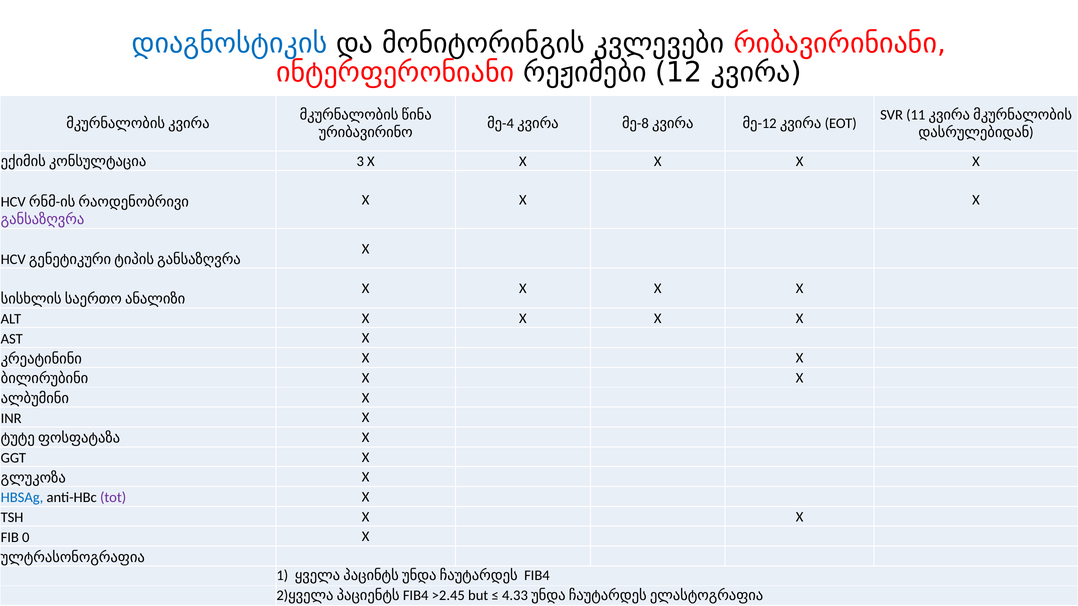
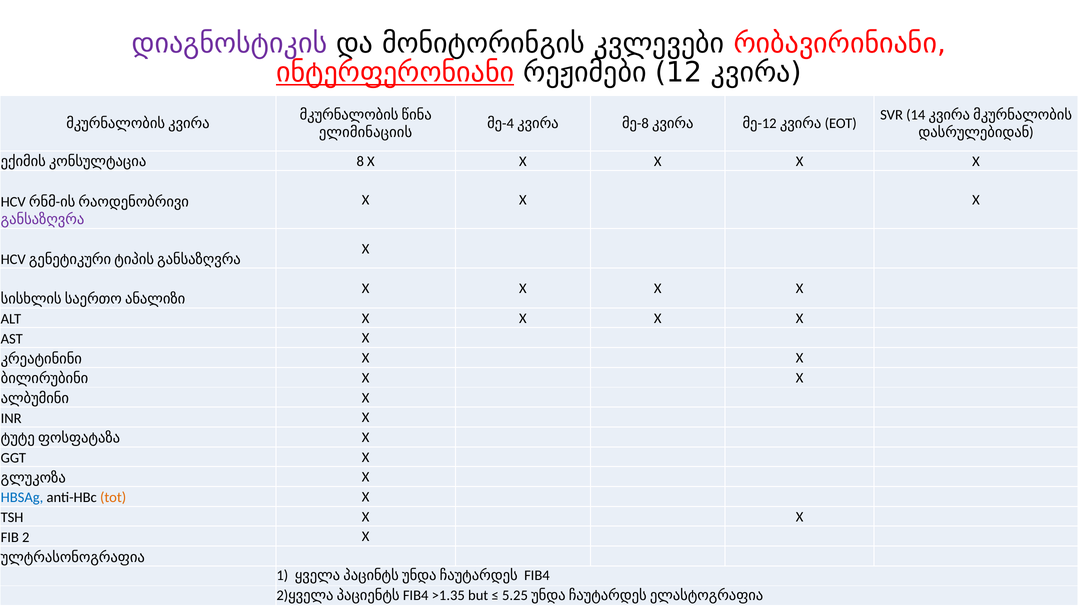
დიაგნოსტიკის colour: blue -> purple (229, 43)
ინტერფერონიანი underline: none -> present (395, 73)
11: 11 -> 14 (916, 115)
ურიბავირინო: ურიბავირინო -> ელიმინაციის (366, 133)
3: 3 -> 8 (360, 161)
tot colour: purple -> orange (113, 498)
FIB 0: 0 -> 2 (26, 538)
>2.45: >2.45 -> >1.35 (448, 596)
4.33: 4.33 -> 5.25 (515, 596)
